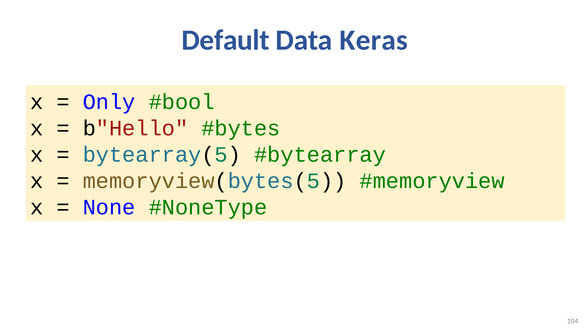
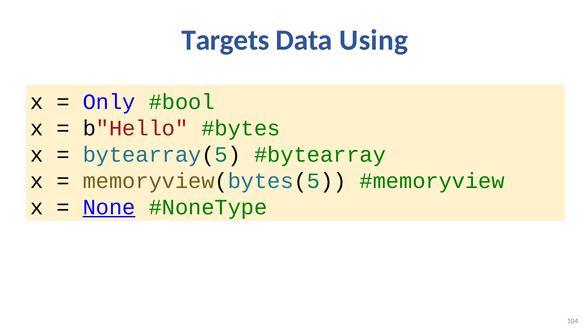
Default: Default -> Targets (226, 40)
Keras: Keras -> Using (374, 40)
None underline: none -> present (109, 208)
